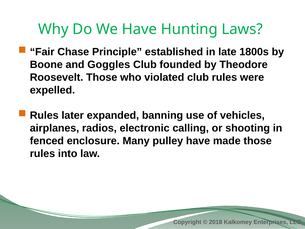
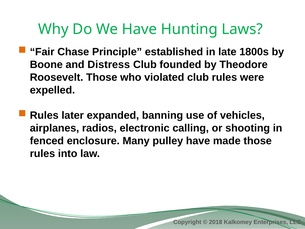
Goggles: Goggles -> Distress (109, 65)
